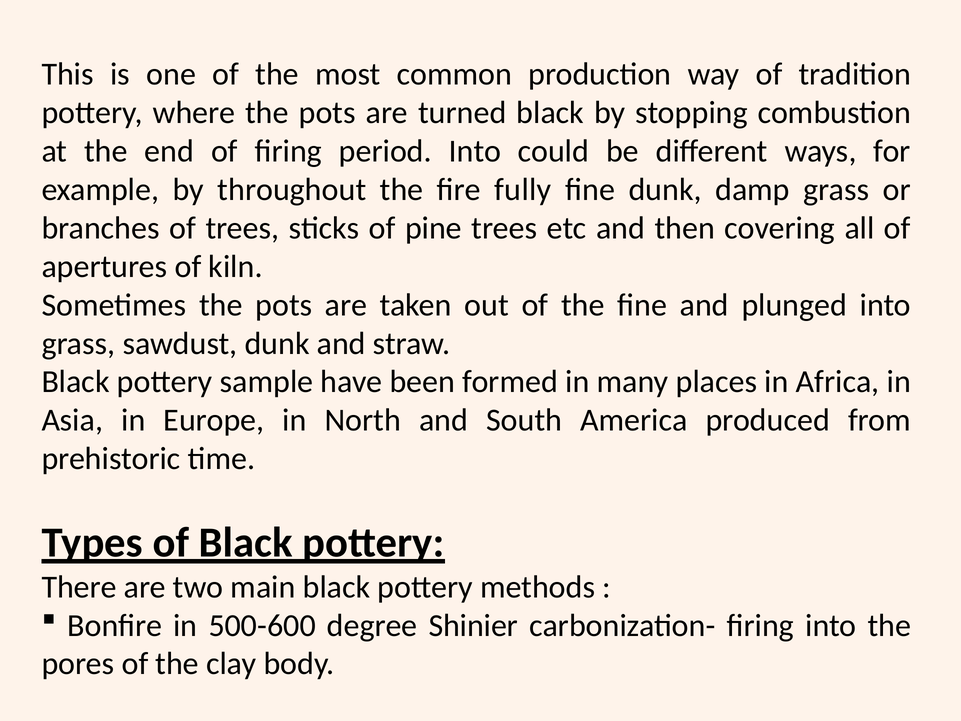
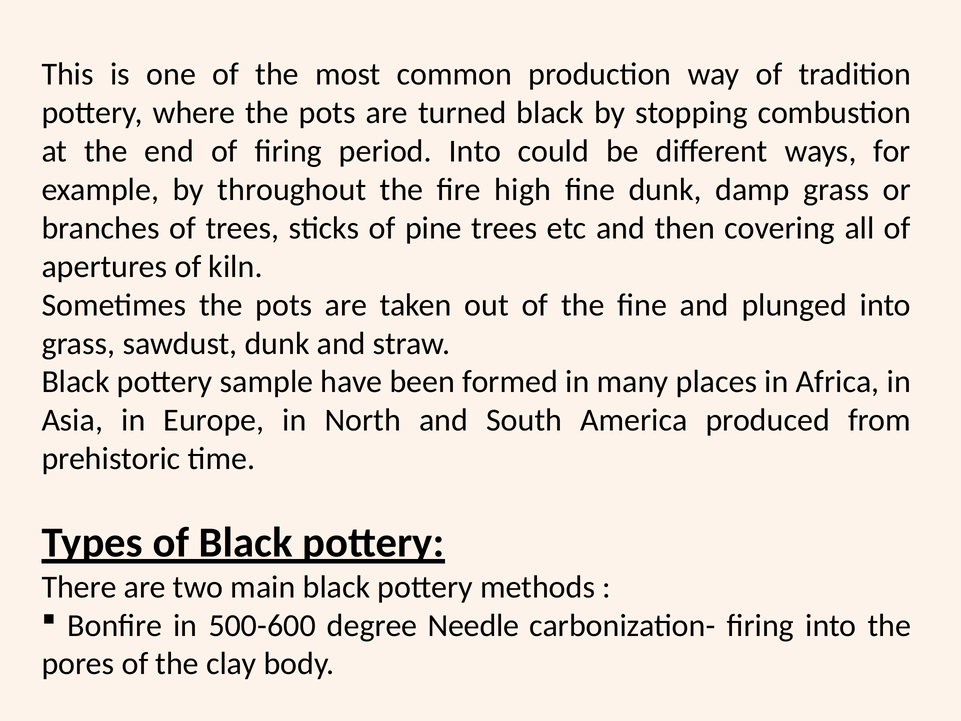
fully: fully -> high (523, 190)
Shinier: Shinier -> Needle (473, 625)
